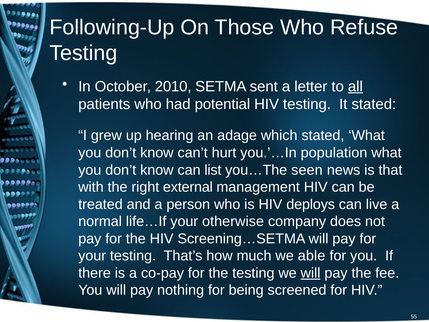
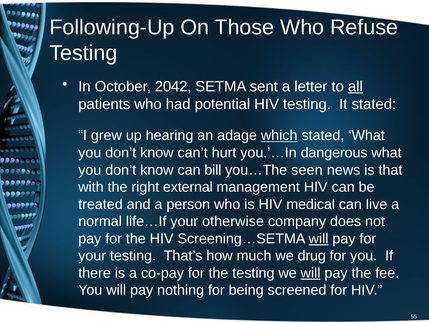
2010: 2010 -> 2042 (173, 86)
which underline: none -> present (279, 135)
population: population -> dangerous (334, 153)
list: list -> bill (213, 170)
deploys: deploys -> medical (311, 204)
will underline: none -> present (319, 238)
able: able -> drug (312, 256)
